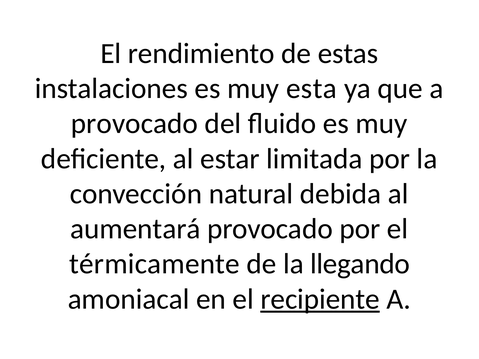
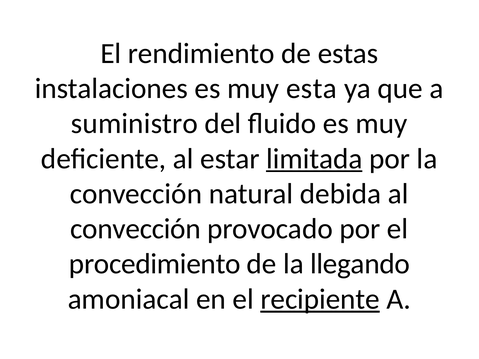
provocado: provocado -> suministro (134, 124)
limitada underline: none -> present (314, 159)
aumentará: aumentará -> convección (135, 229)
térmicamente: térmicamente -> procedimiento (155, 264)
